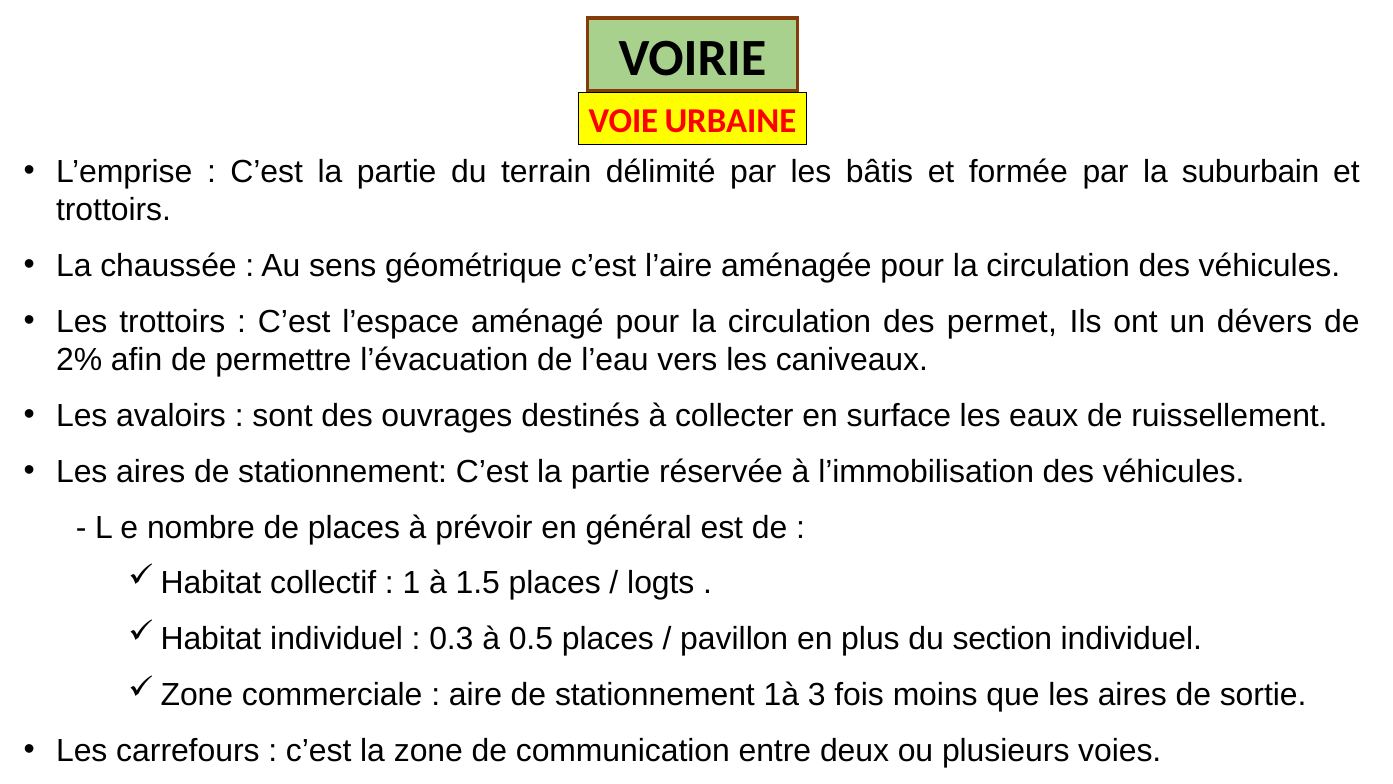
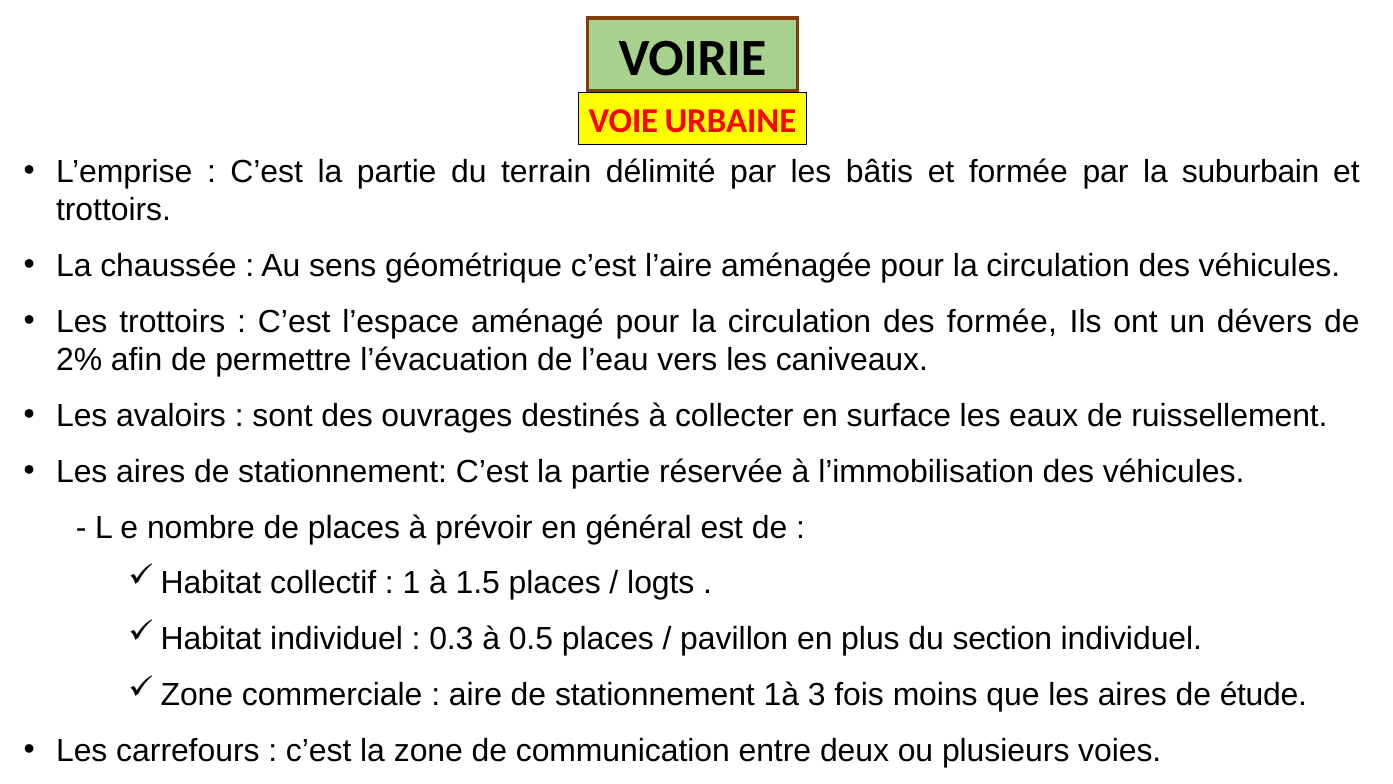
des permet: permet -> formée (1002, 322)
sortie: sortie -> étude (1263, 694)
